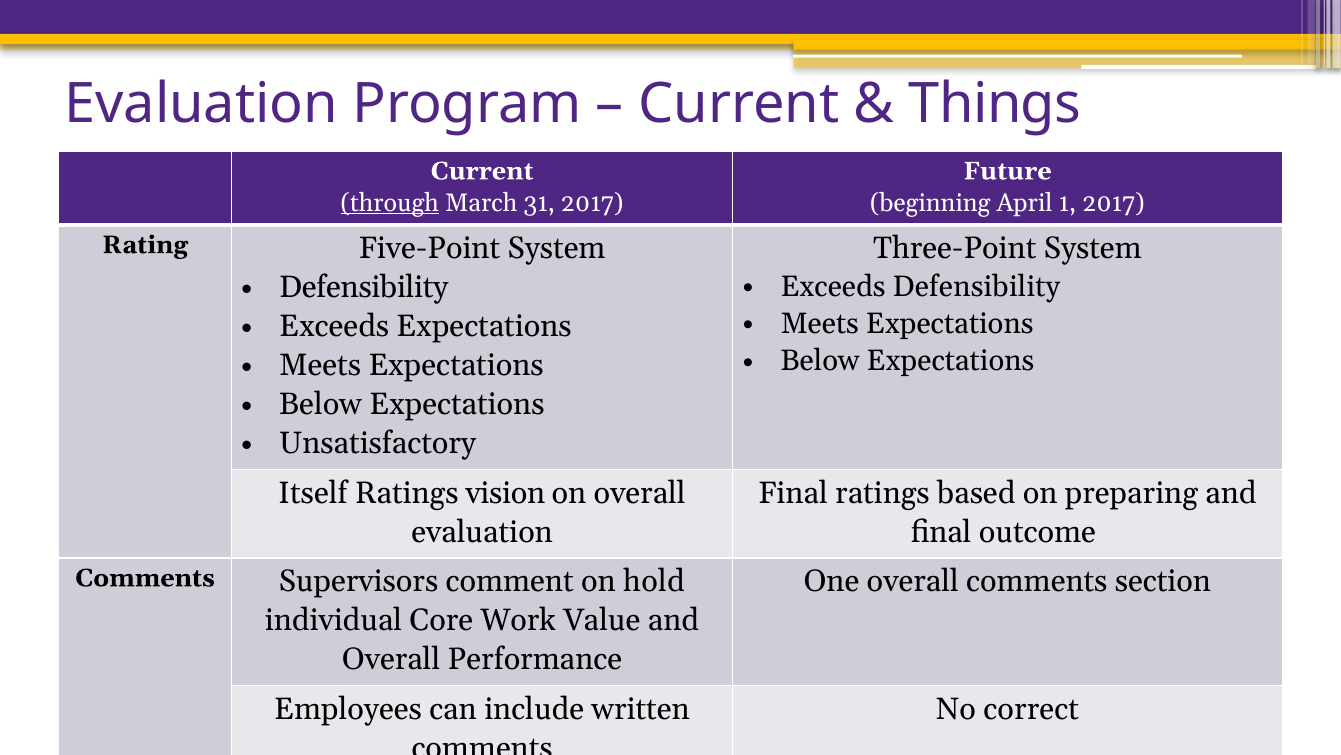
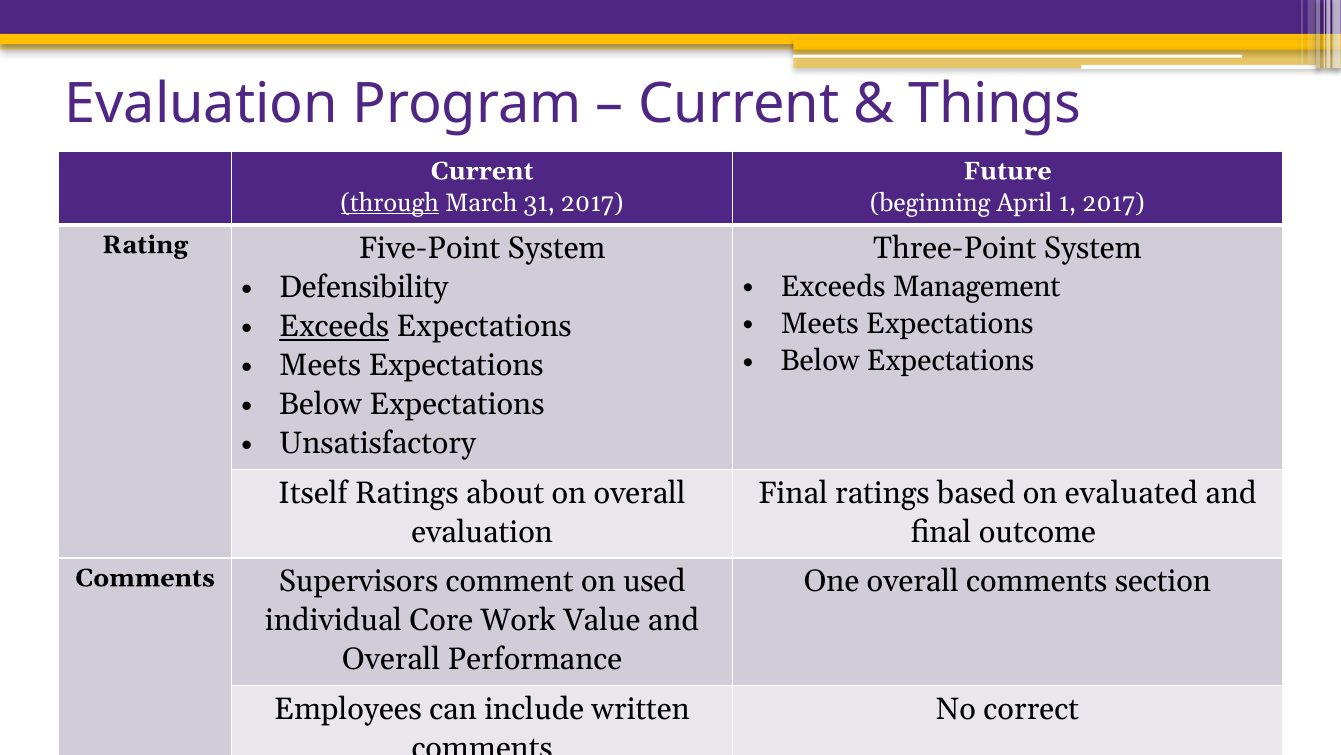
Exceeds Defensibility: Defensibility -> Management (977, 286)
Exceeds underline: none -> present (334, 326)
vision: vision -> about (505, 493)
preparing: preparing -> evaluated (1131, 493)
hold: hold -> used (654, 581)
